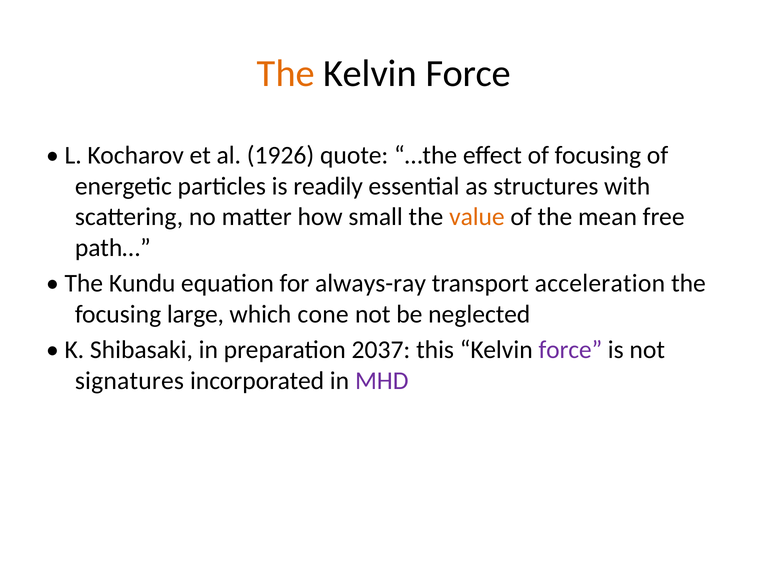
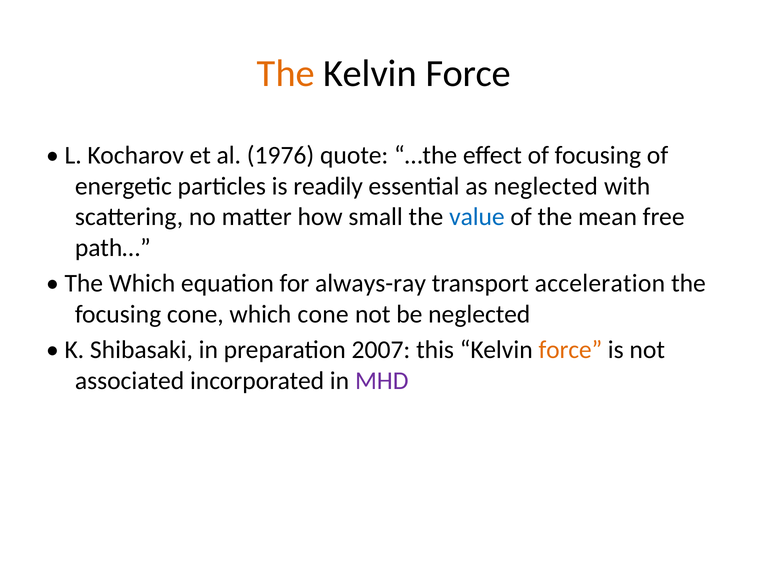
1926: 1926 -> 1976 (281, 155)
as structures: structures -> neglected (546, 186)
value colour: orange -> blue (477, 217)
The Kundu: Kundu -> Which (142, 283)
focusing large: large -> cone (195, 314)
2037: 2037 -> 2007 (381, 350)
force colour: purple -> orange (570, 350)
signatures: signatures -> associated (130, 381)
